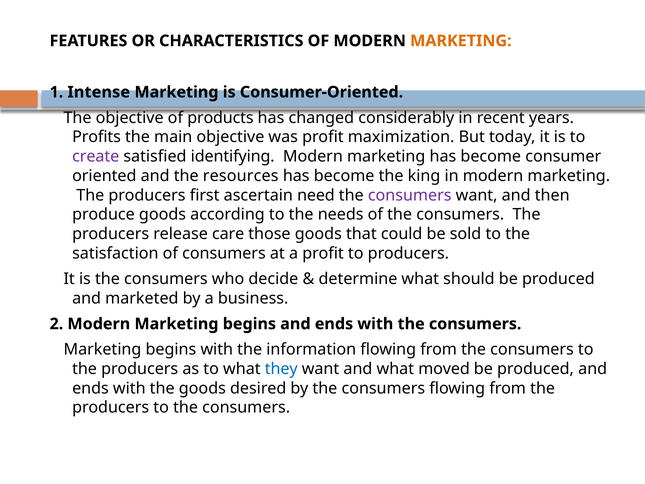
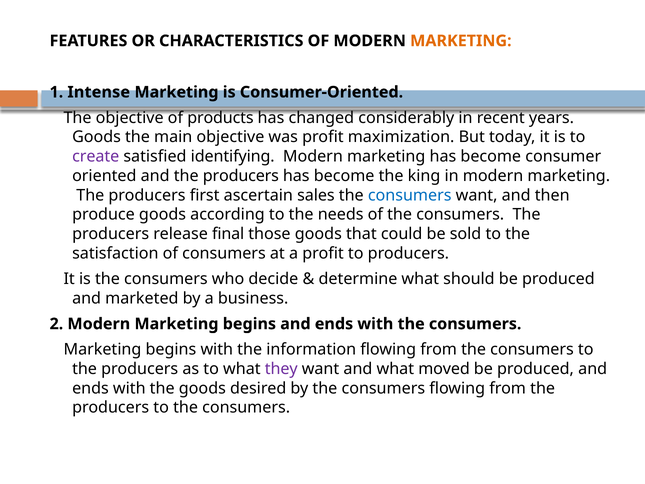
Profits: Profits -> Goods (96, 137)
and the resources: resources -> producers (241, 176)
need: need -> sales (316, 195)
consumers colour: purple -> blue (410, 195)
care: care -> final (228, 234)
they colour: blue -> purple (281, 369)
